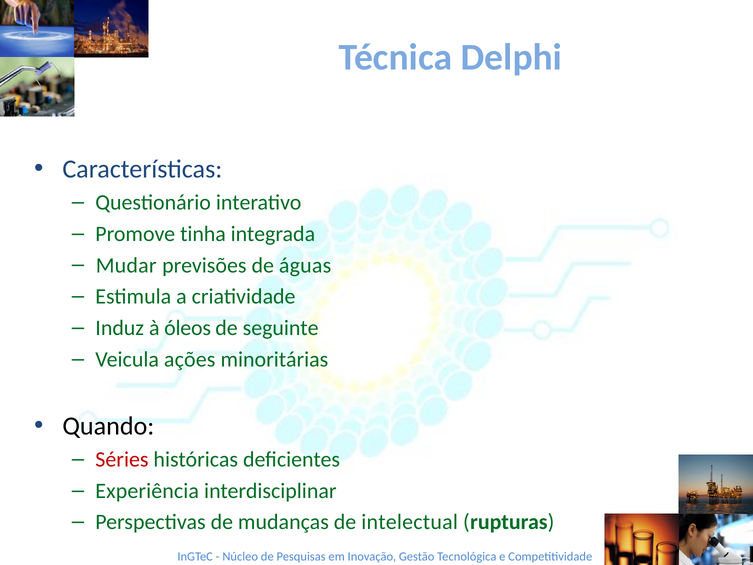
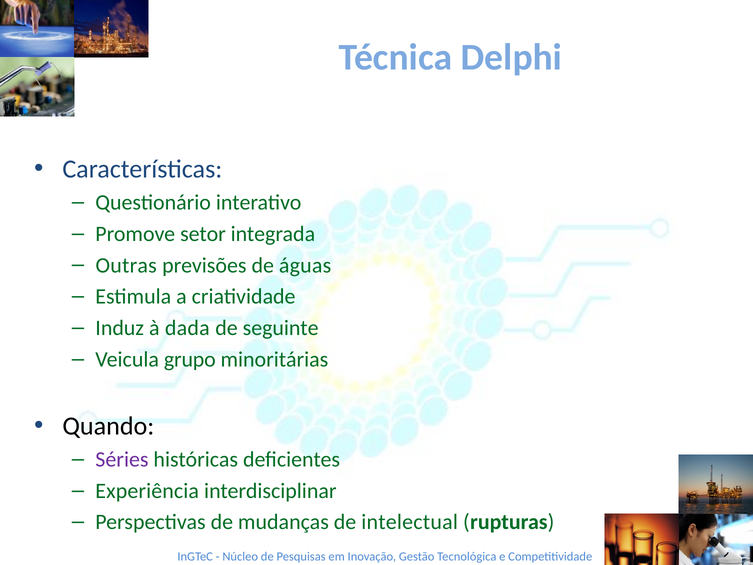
tinha: tinha -> setor (203, 234)
Mudar: Mudar -> Outras (126, 265)
óleos: óleos -> dada (187, 328)
ações: ações -> grupo (190, 359)
Séries colour: red -> purple (122, 459)
